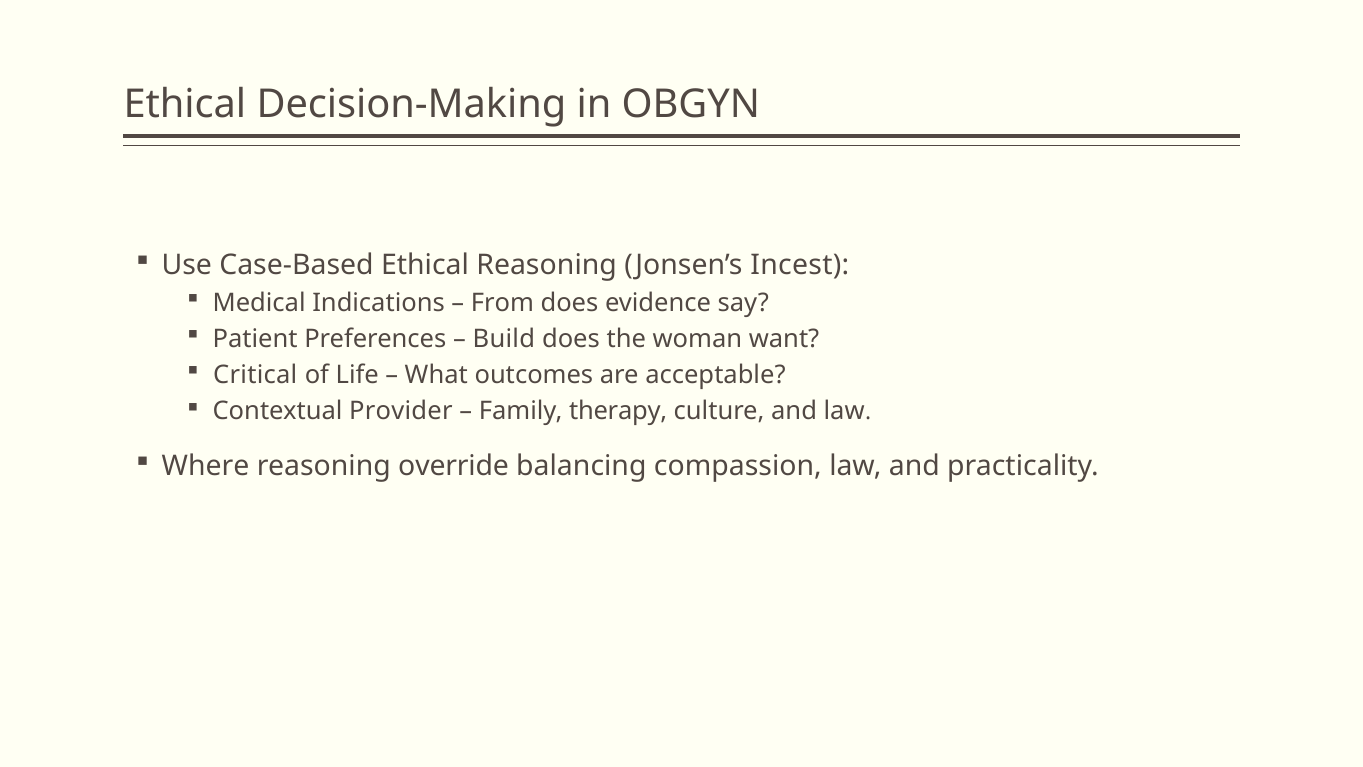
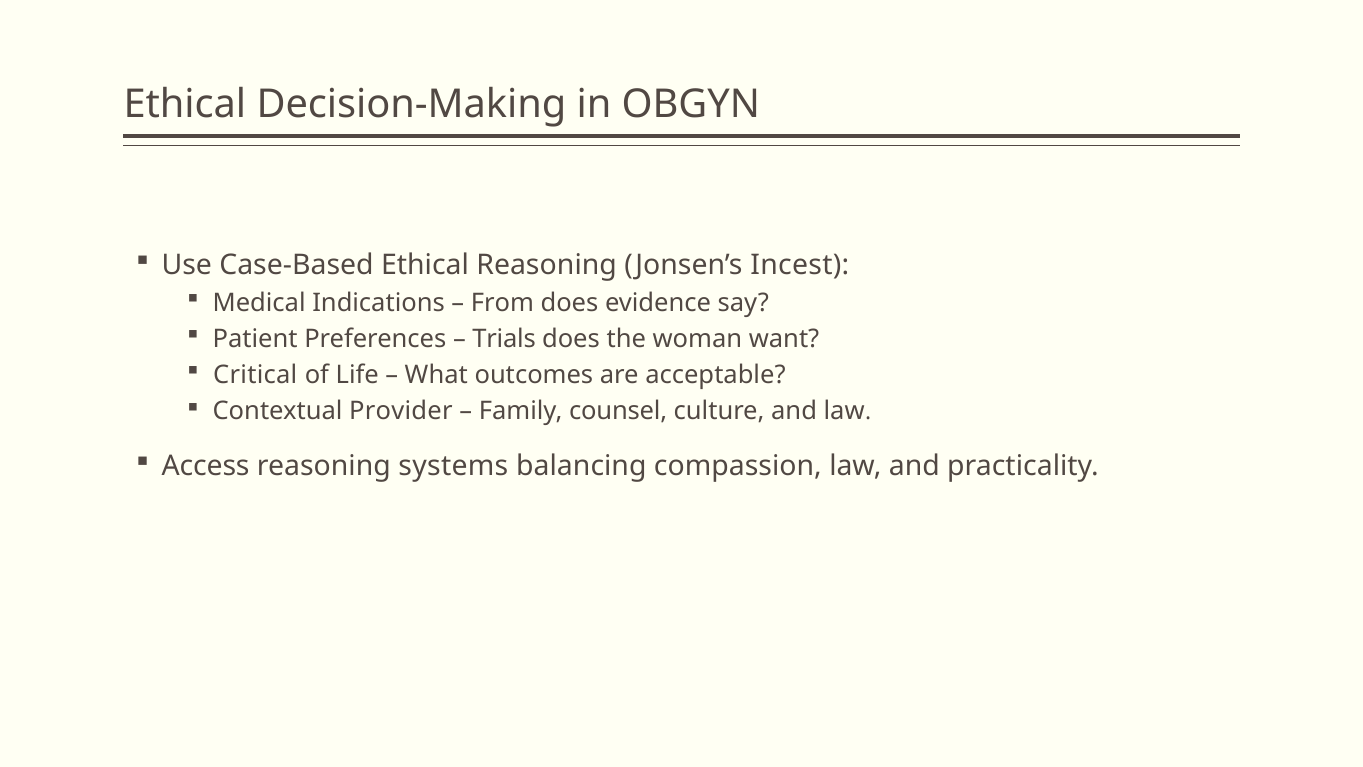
Build: Build -> Trials (504, 339)
therapy: therapy -> counsel (618, 411)
Where: Where -> Access (206, 466)
override: override -> systems (453, 466)
